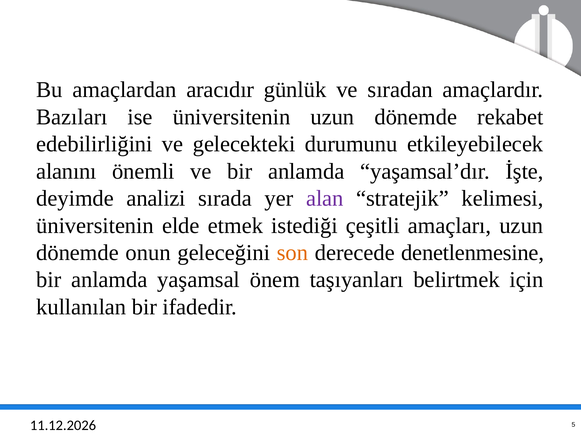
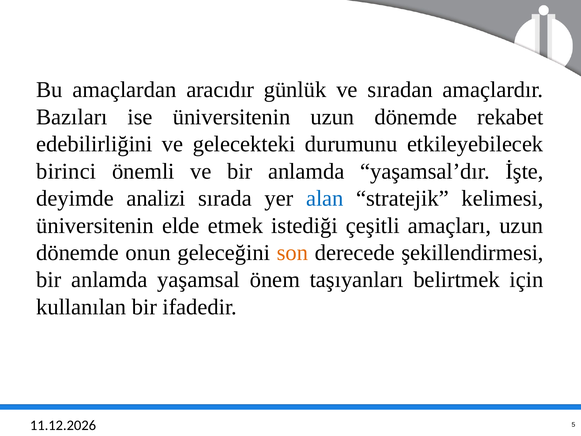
alanını: alanını -> birinci (66, 171)
alan colour: purple -> blue (325, 198)
denetlenmesine: denetlenmesine -> şekillendirmesi (473, 253)
